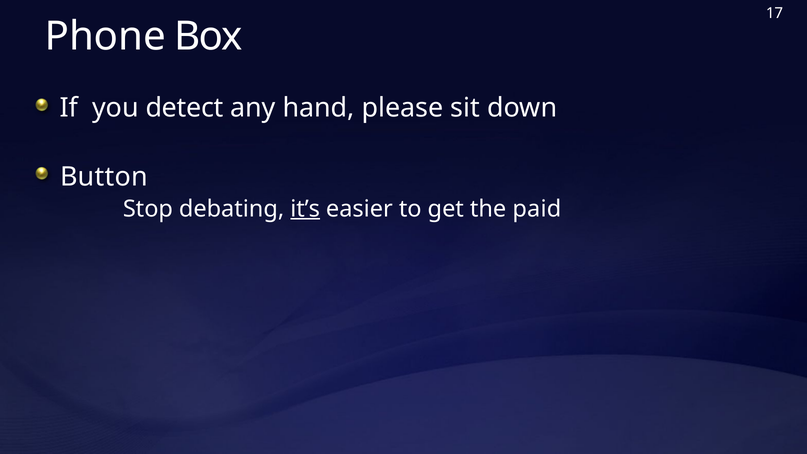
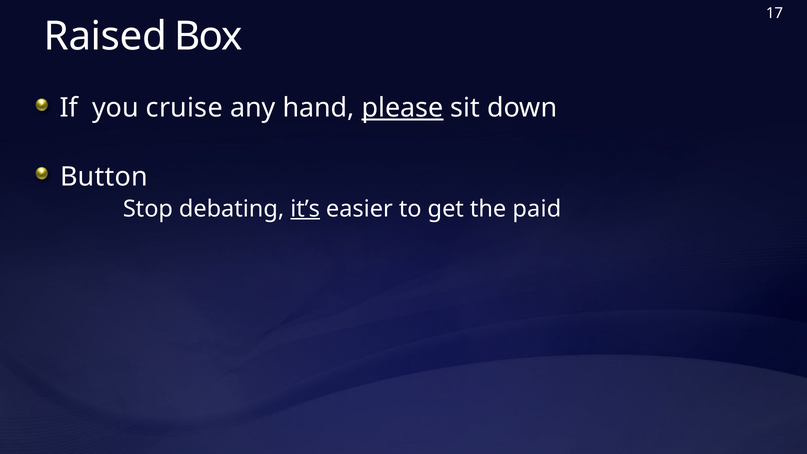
Phone: Phone -> Raised (106, 37)
detect: detect -> cruise (184, 108)
please underline: none -> present (403, 108)
